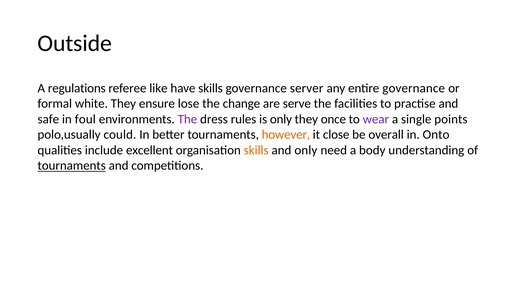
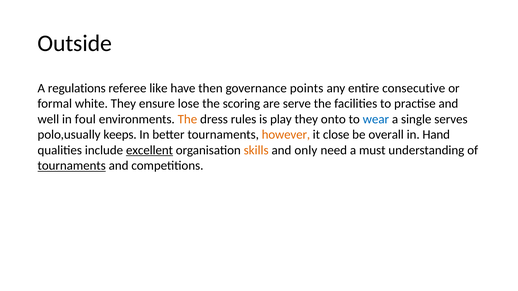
have skills: skills -> then (211, 88)
server: server -> points (307, 88)
entire governance: governance -> consecutive (414, 88)
change: change -> scoring (241, 104)
safe: safe -> well (48, 119)
The colour: purple -> orange (187, 119)
is only: only -> play (281, 119)
once: once -> onto (333, 119)
wear colour: purple -> blue (376, 119)
points: points -> serves (451, 119)
could: could -> keeps (120, 135)
Onto: Onto -> Hand (436, 135)
excellent underline: none -> present (149, 150)
body: body -> must (372, 150)
